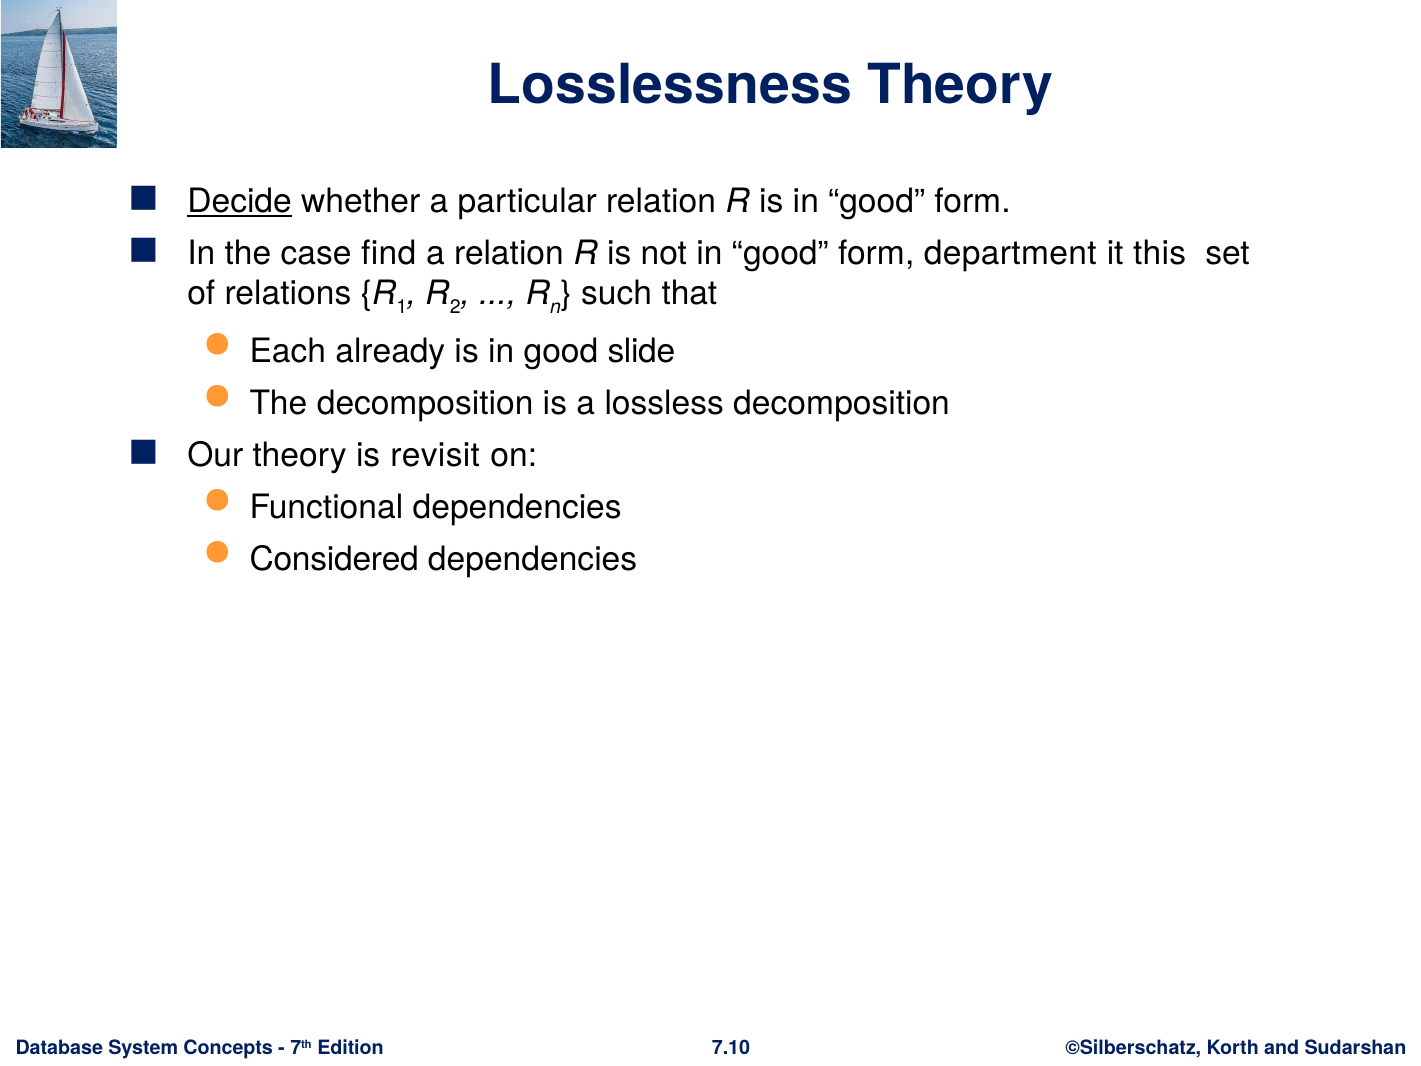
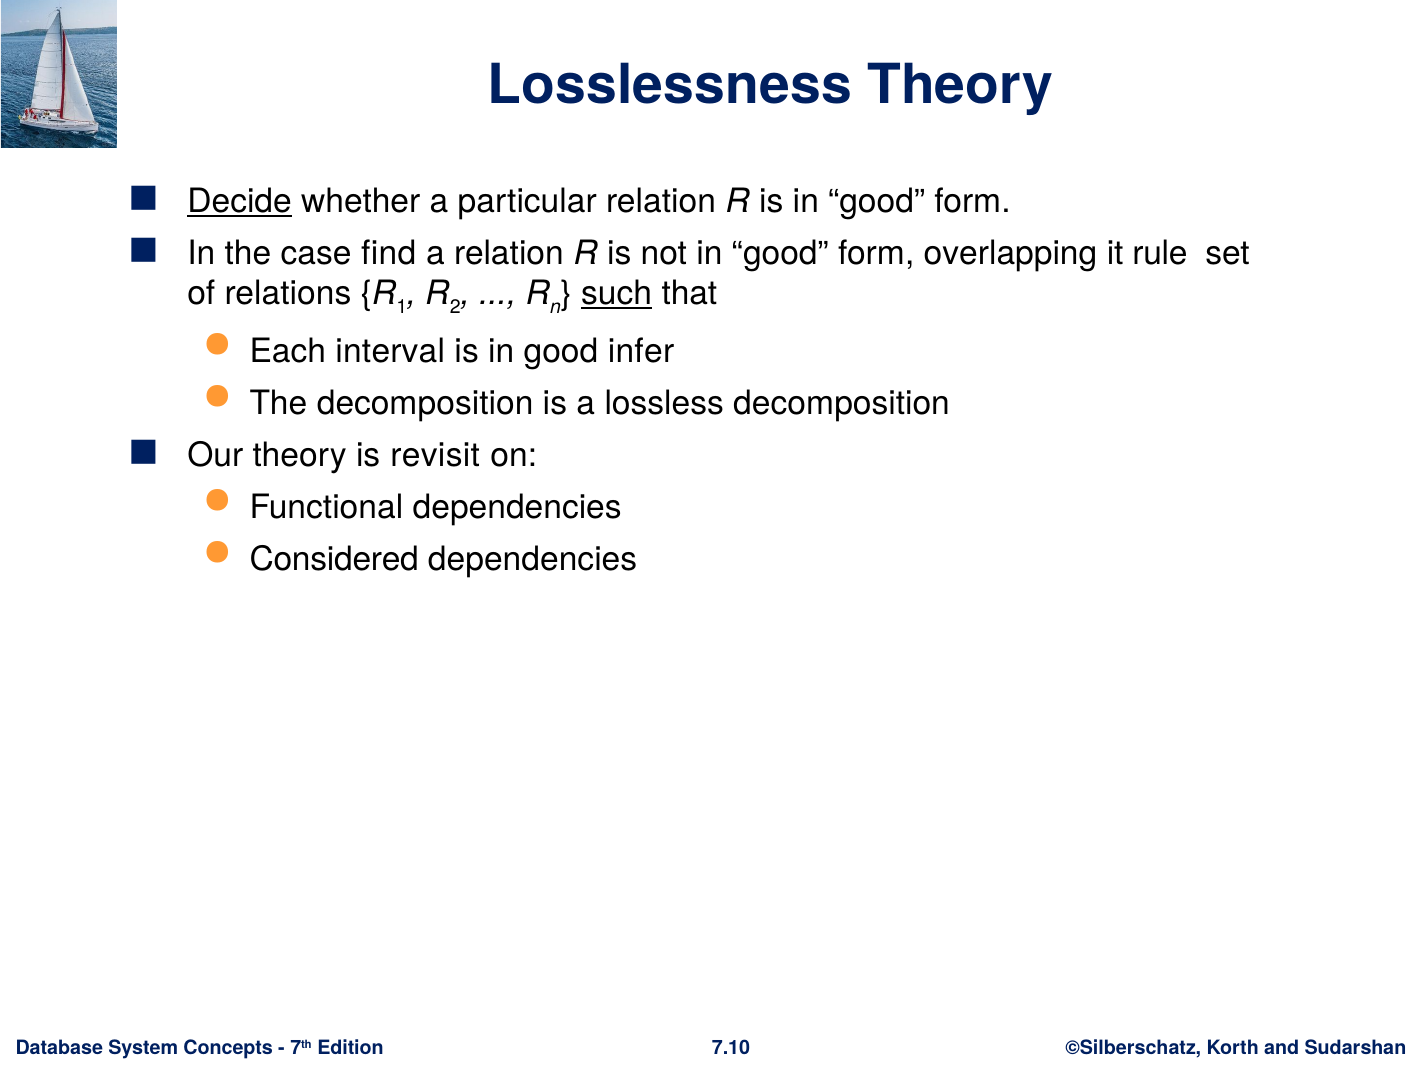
department: department -> overlapping (1011, 253)
this: this -> rule (1160, 253)
such underline: none -> present (617, 294)
already: already -> interval (390, 351)
slide: slide -> infer (641, 351)
